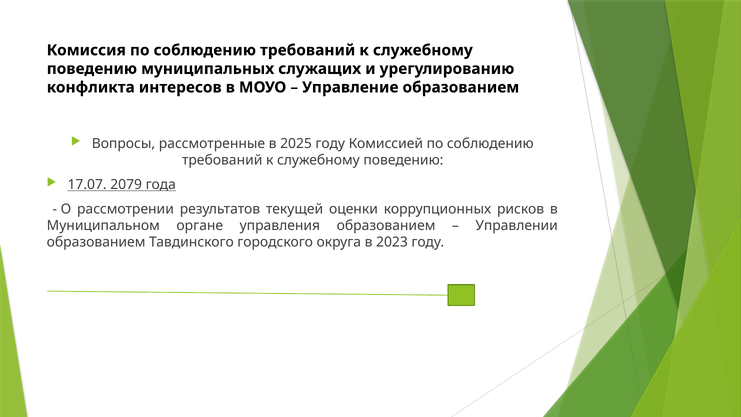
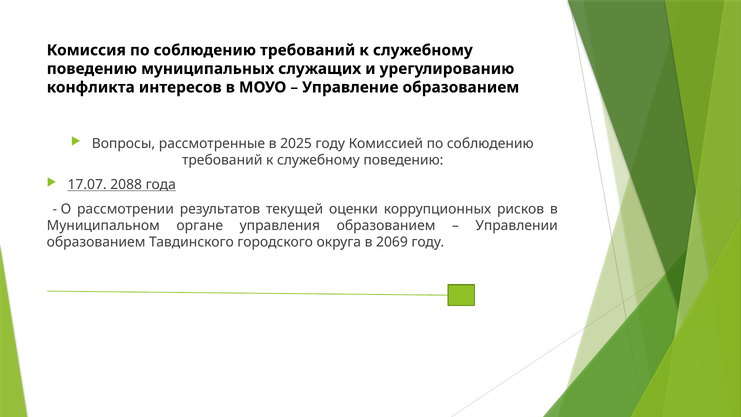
2079: 2079 -> 2088 (126, 184)
2023: 2023 -> 2069 (392, 242)
